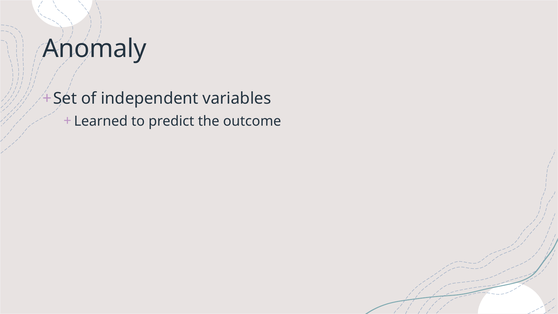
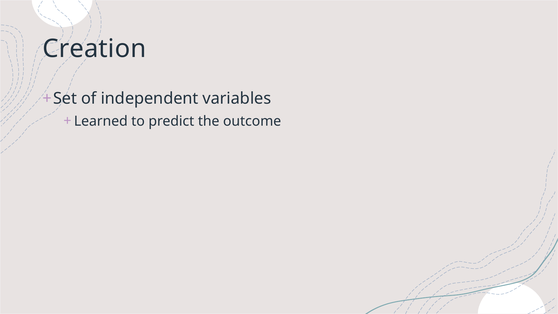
Anomaly: Anomaly -> Creation (94, 49)
